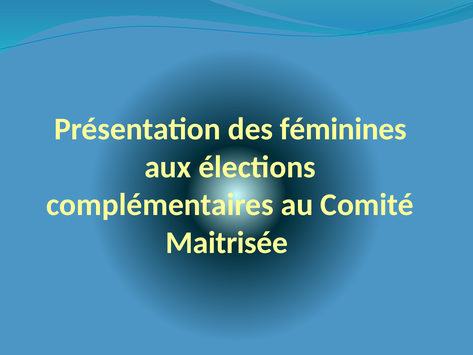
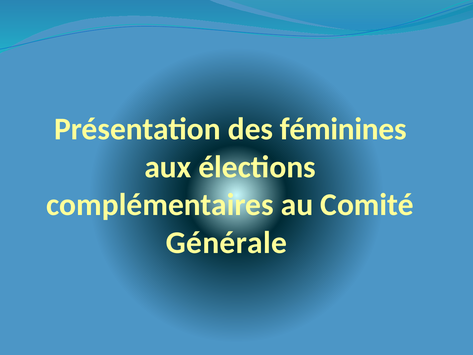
Maitrisée: Maitrisée -> Générale (226, 243)
